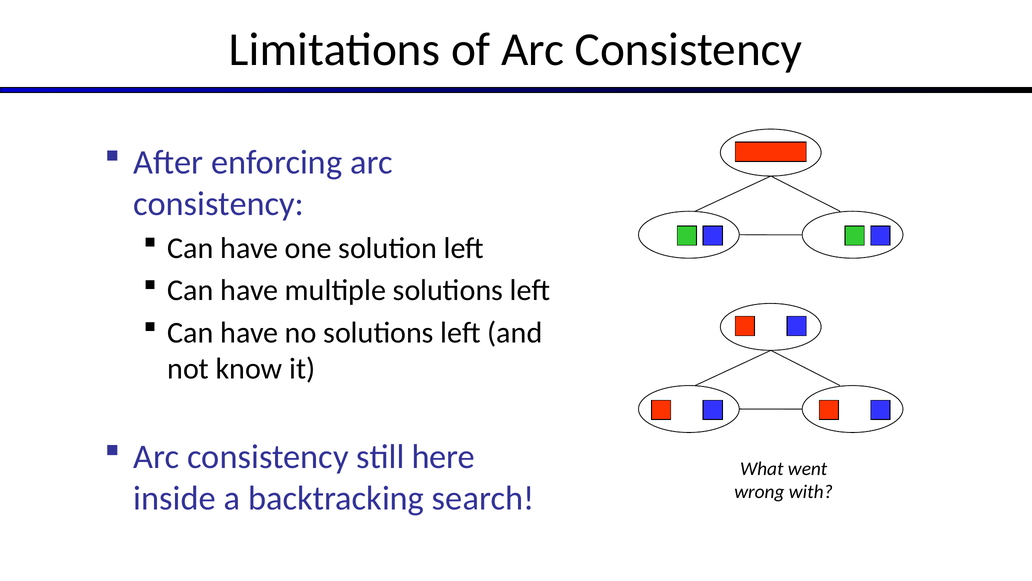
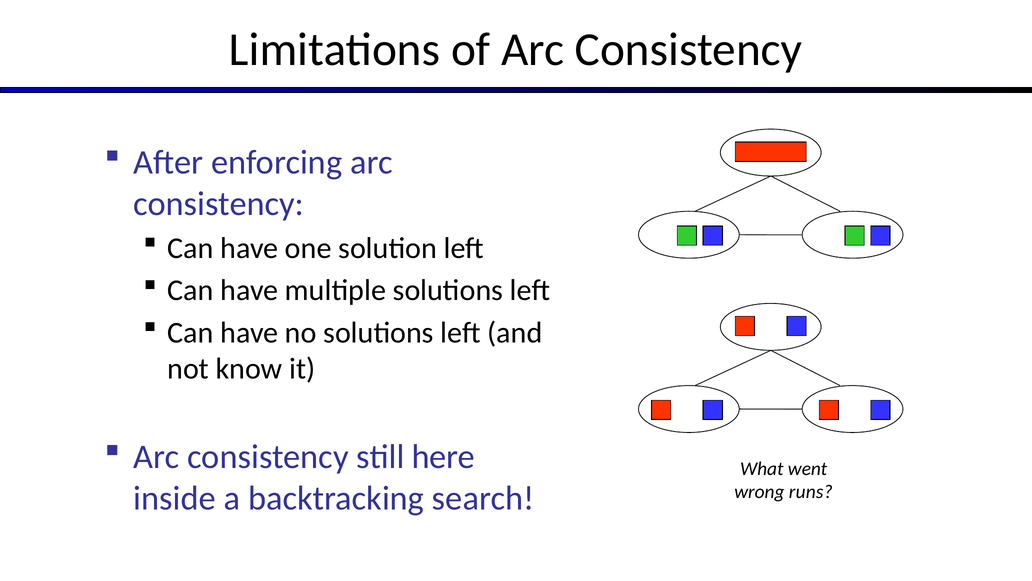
with: with -> runs (811, 492)
